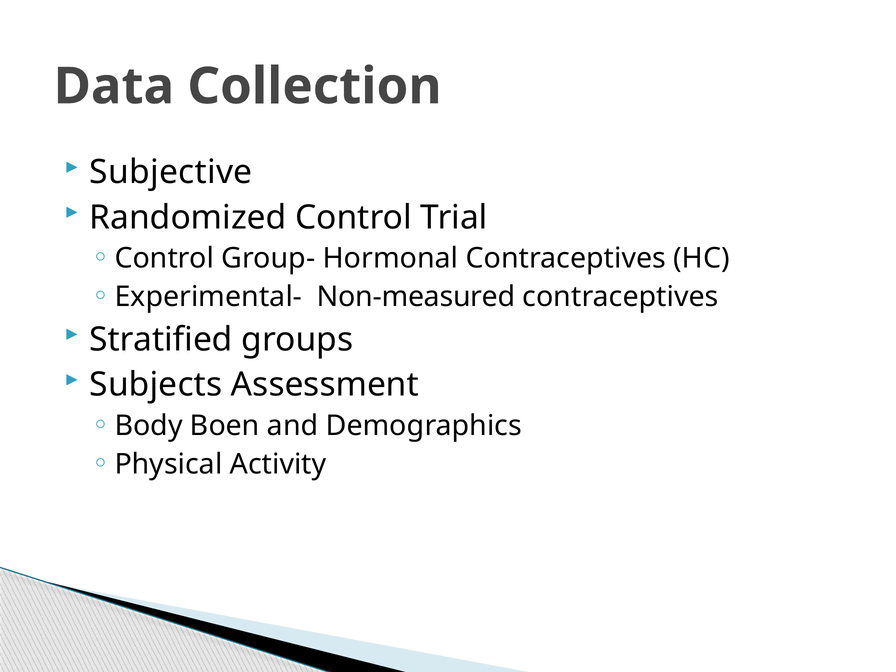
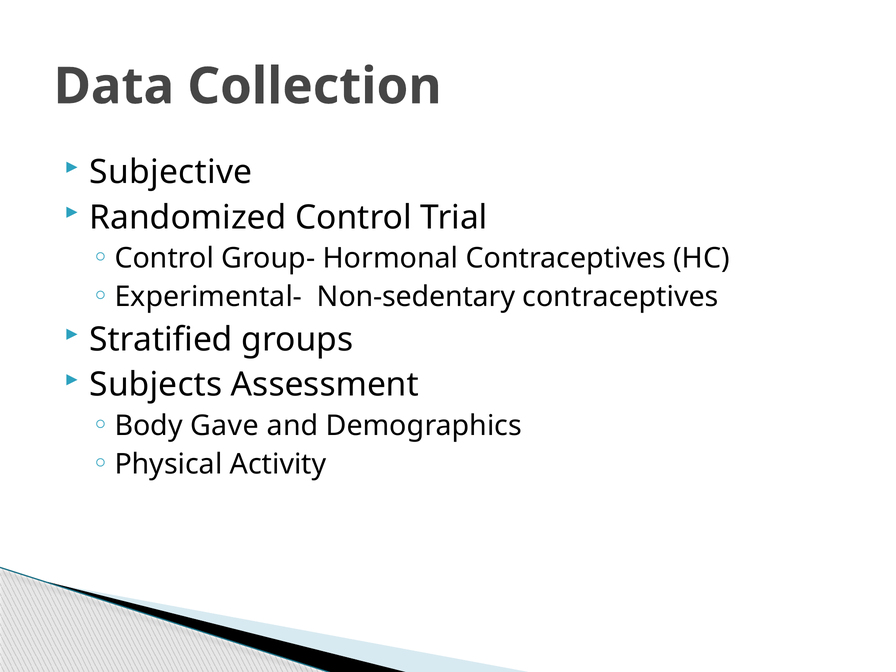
Non-measured: Non-measured -> Non-sedentary (416, 297)
Boen: Boen -> Gave (225, 426)
